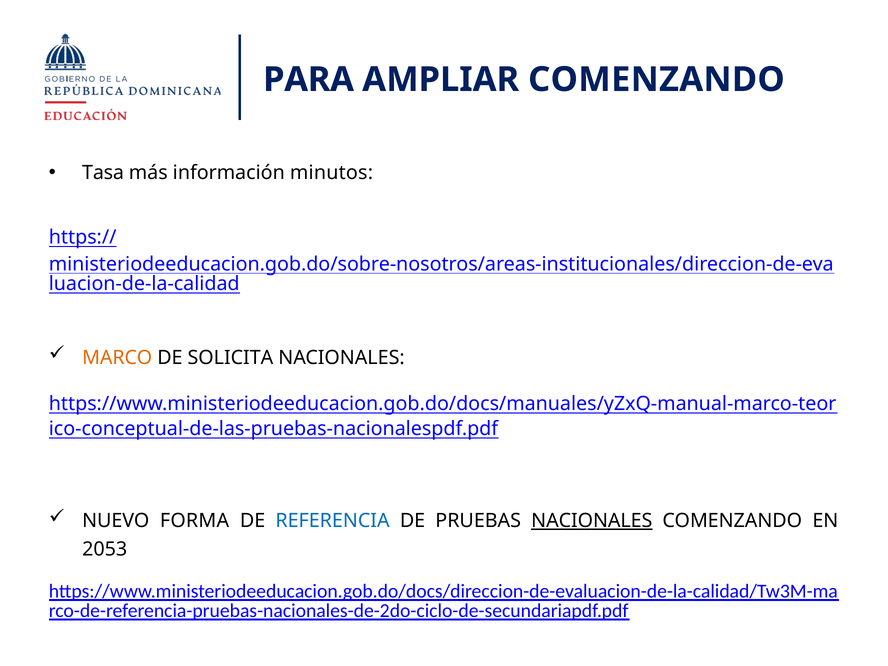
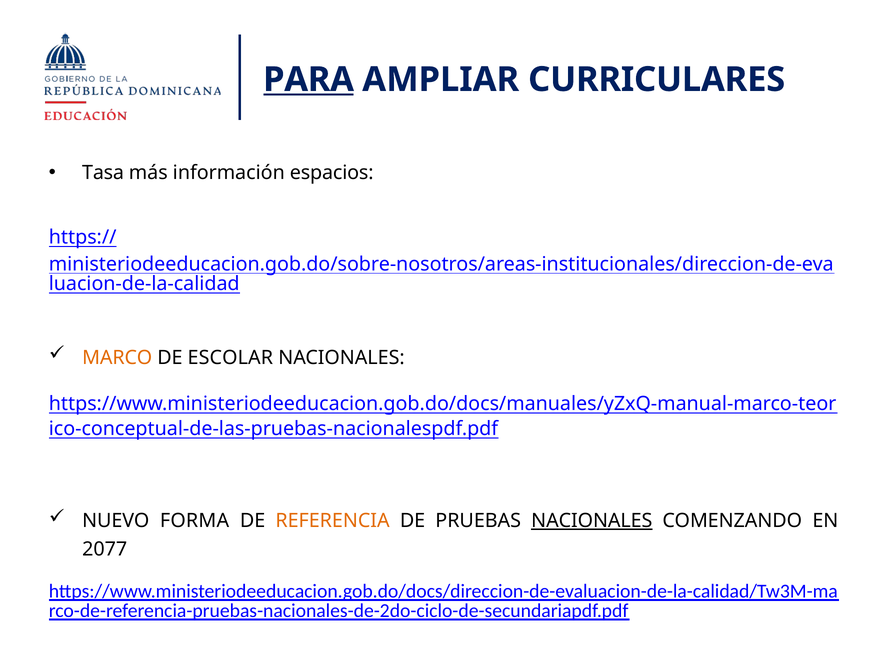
PARA underline: none -> present (309, 80)
AMPLIAR COMENZANDO: COMENZANDO -> CURRICULARES (657, 80)
minutos: minutos -> espacios (332, 173)
SOLICITA: SOLICITA -> ESCOLAR (230, 358)
REFERENCIA colour: blue -> orange (332, 521)
2053: 2053 -> 2077 (105, 549)
